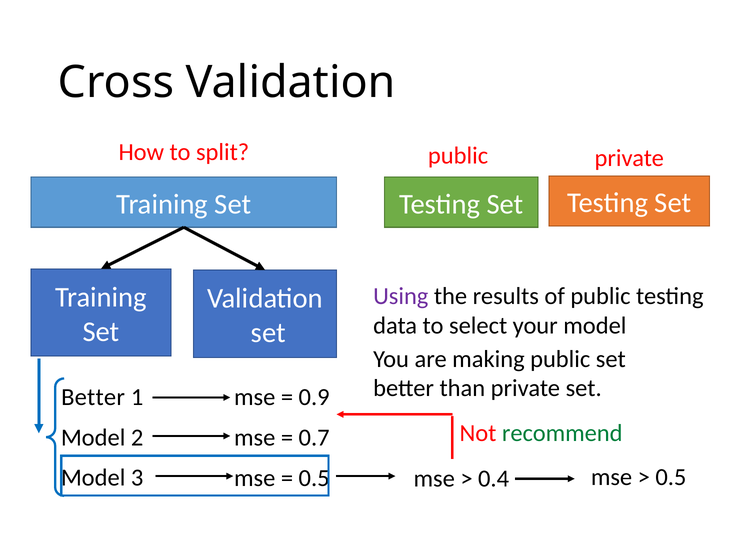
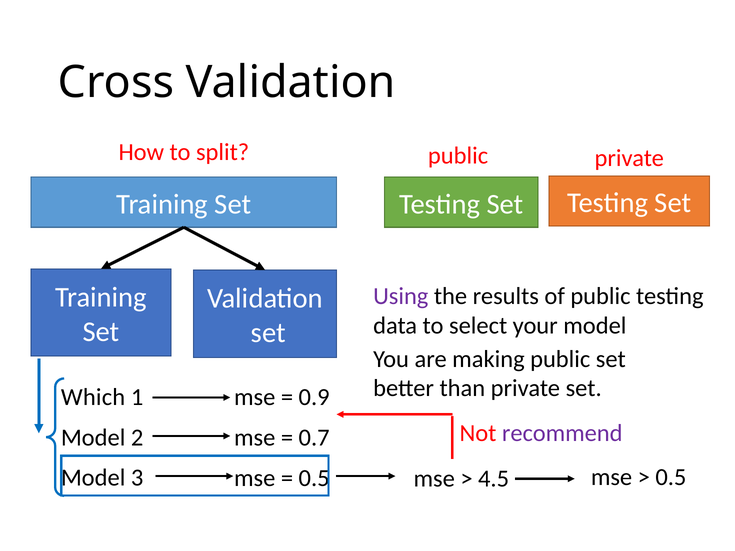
Better: Better -> Which (93, 397)
recommend colour: green -> purple (562, 433)
0.4: 0.4 -> 4.5 (494, 479)
